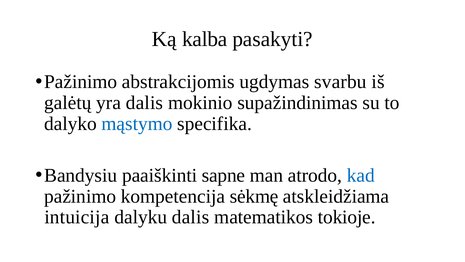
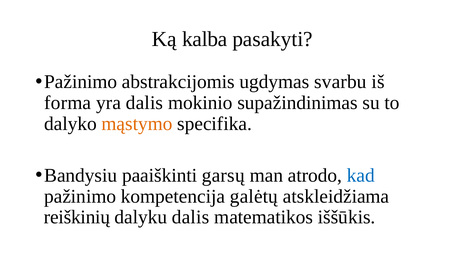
galėtų: galėtų -> forma (68, 103)
mąstymo colour: blue -> orange (137, 124)
sapne: sapne -> garsų (223, 175)
sėkmę: sėkmę -> galėtų (254, 196)
intuicija: intuicija -> reiškinių (77, 217)
tokioje: tokioje -> iššūkis (347, 217)
